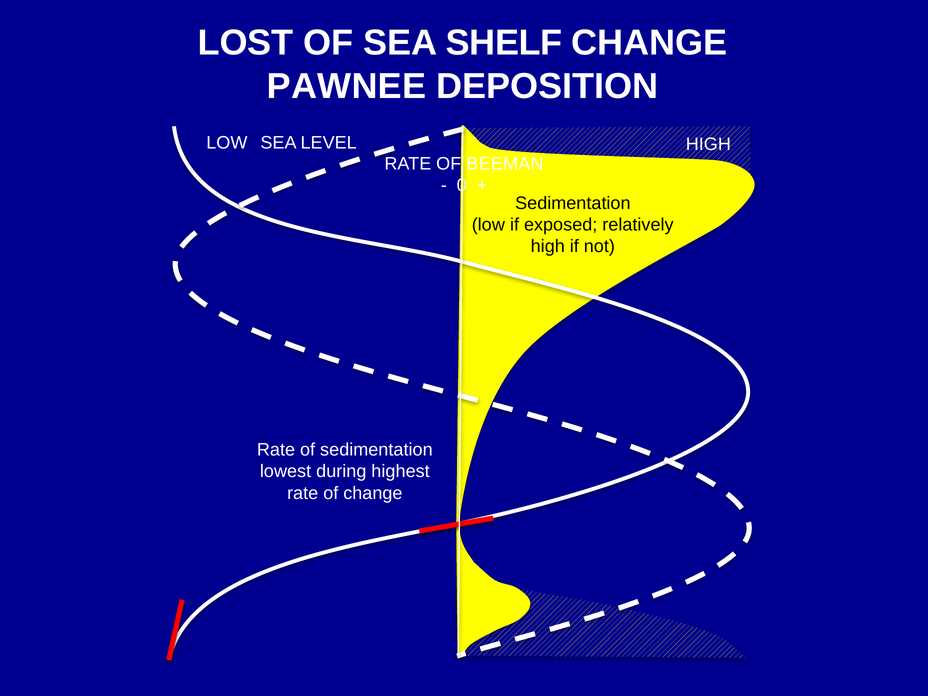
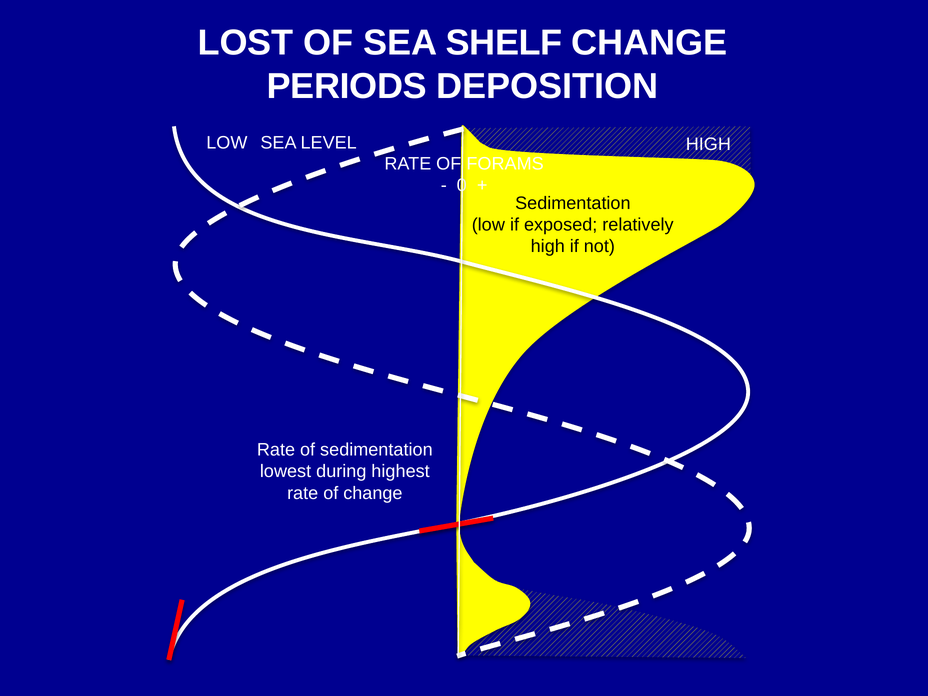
PAWNEE: PAWNEE -> PERIODS (347, 86)
BEEMAN: BEEMAN -> FORAMS (505, 164)
